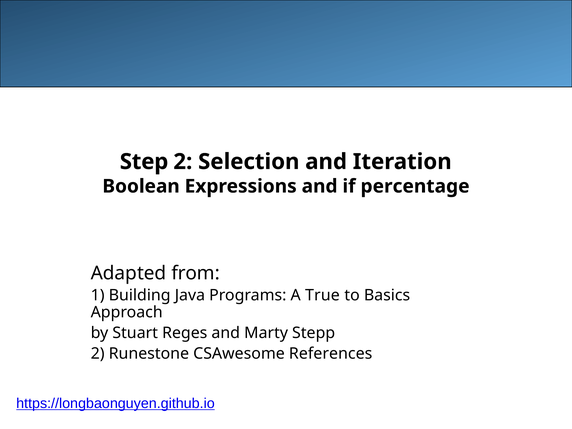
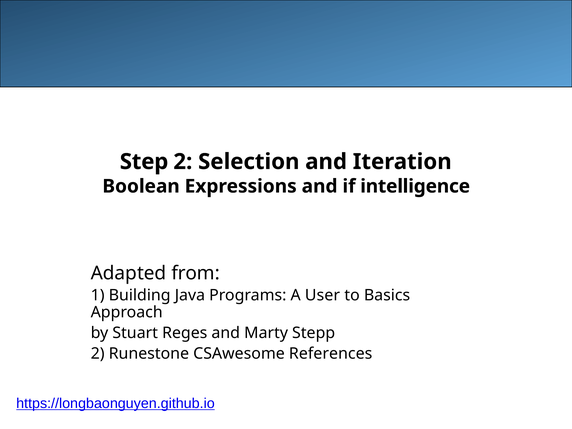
percentage: percentage -> intelligence (415, 186)
True: True -> User (322, 295)
